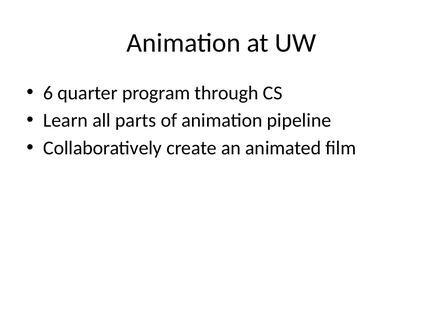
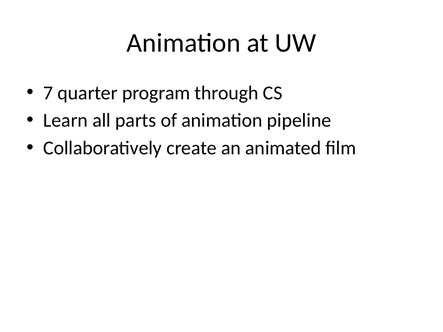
6: 6 -> 7 (48, 93)
